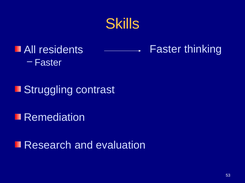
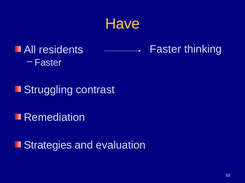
Skills: Skills -> Have (123, 24)
Research: Research -> Strategies (48, 146)
